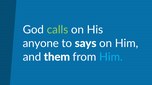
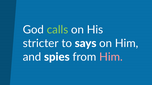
anyone: anyone -> stricter (41, 44)
them: them -> spies (57, 57)
Him colour: light blue -> pink (111, 57)
